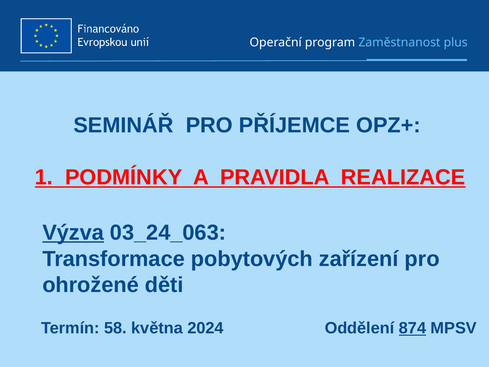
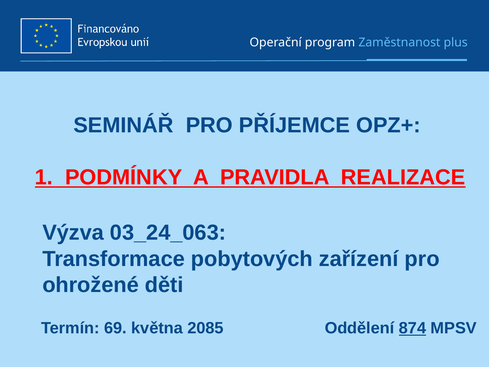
Výzva underline: present -> none (73, 233)
58: 58 -> 69 (115, 328)
2024: 2024 -> 2085 (205, 328)
